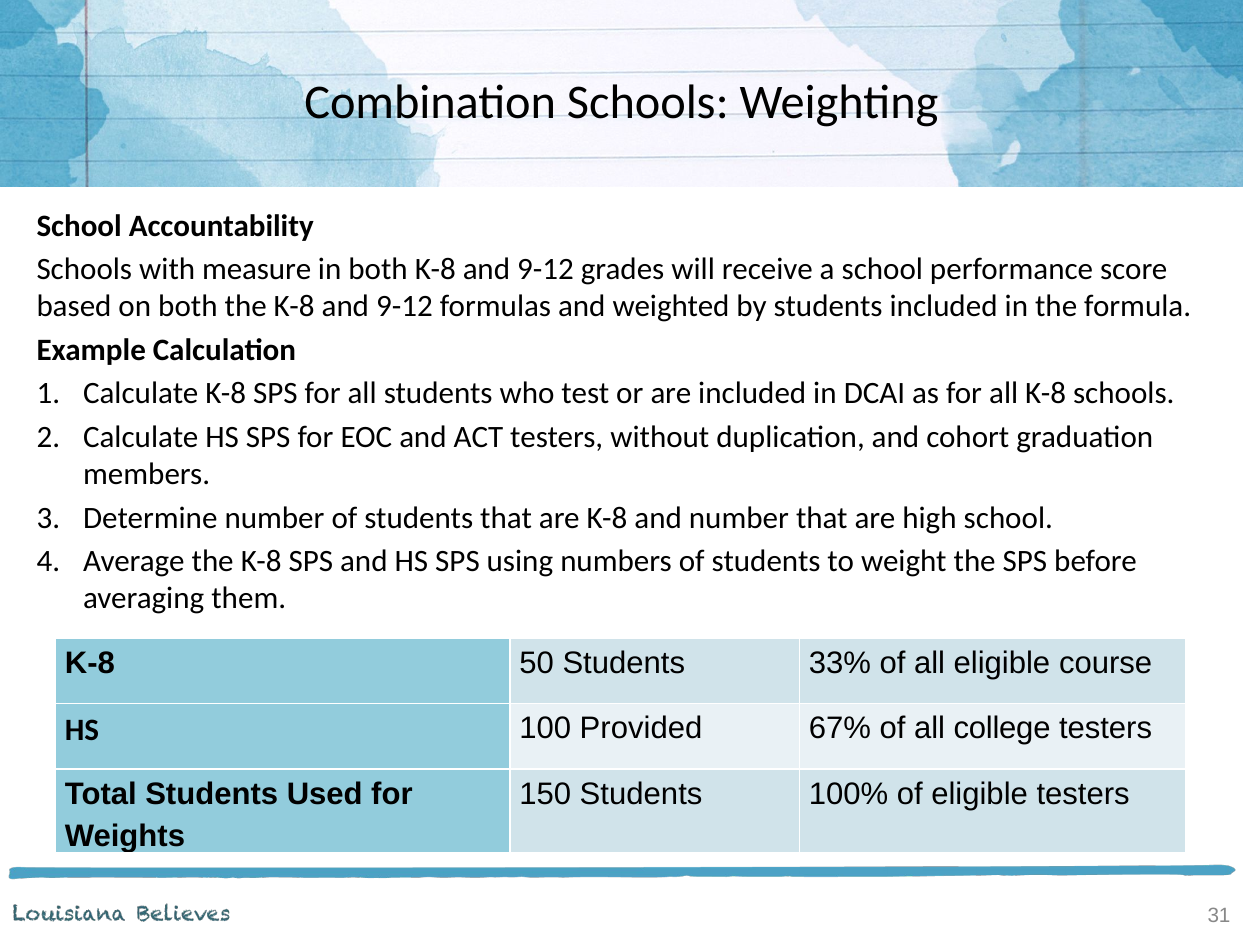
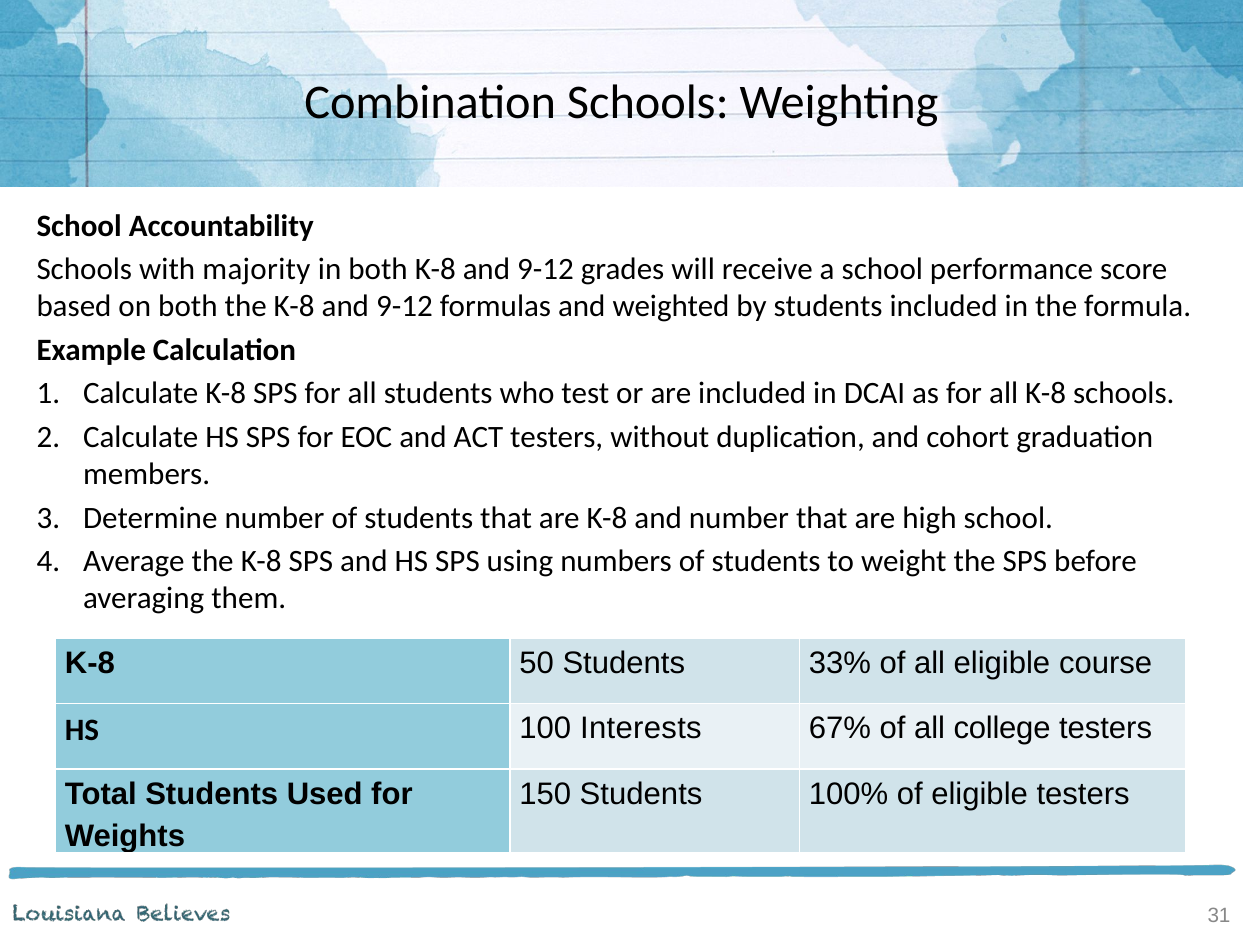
measure: measure -> majority (256, 269)
Provided: Provided -> Interests (641, 729)
